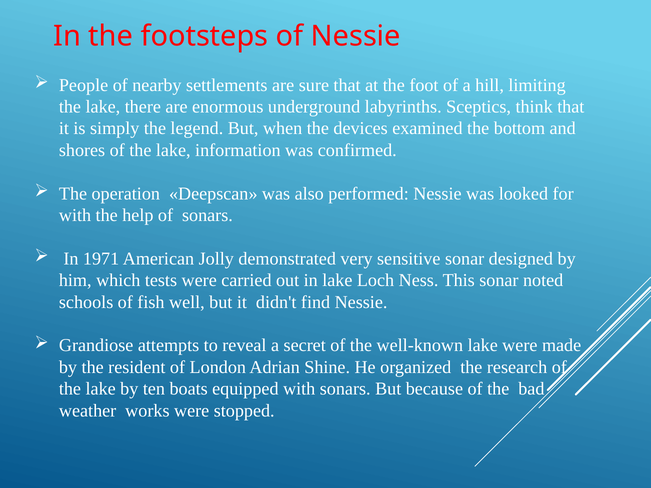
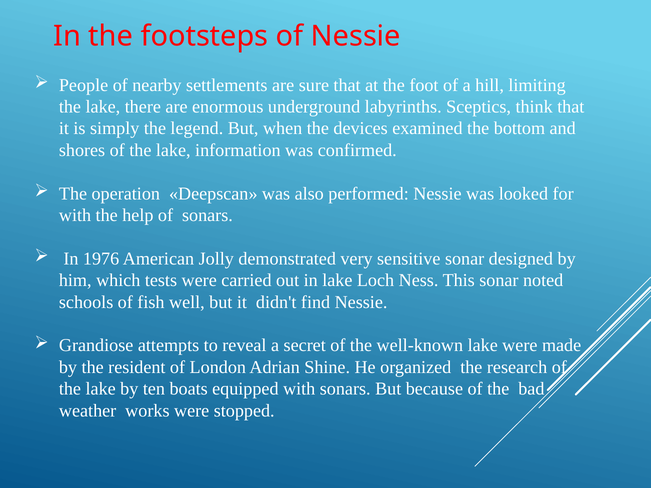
1971: 1971 -> 1976 (101, 259)
